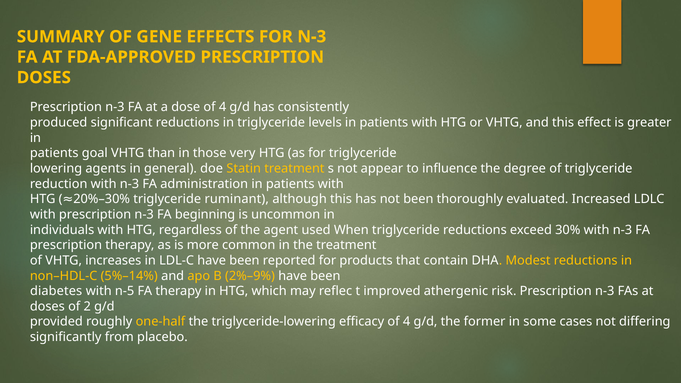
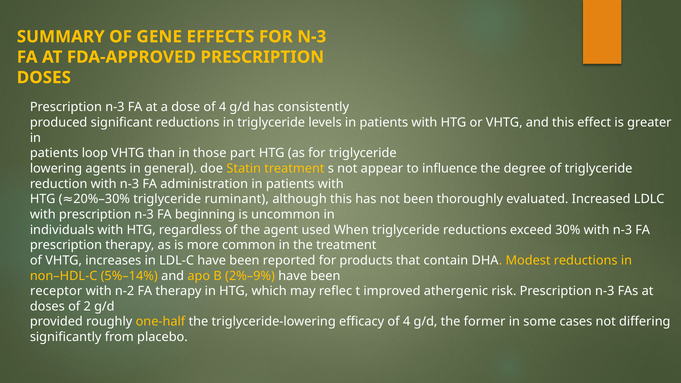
goal: goal -> loop (95, 153)
very: very -> part (243, 153)
diabetes: diabetes -> receptor (56, 291)
n-5: n-5 -> n-2 (125, 291)
